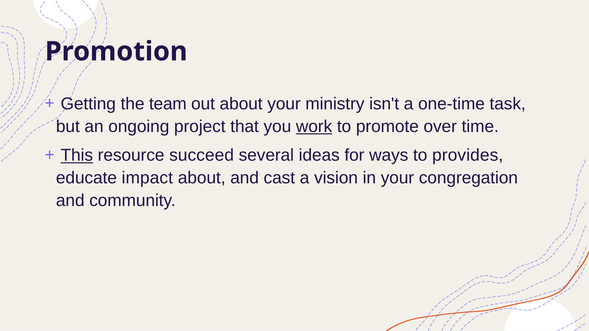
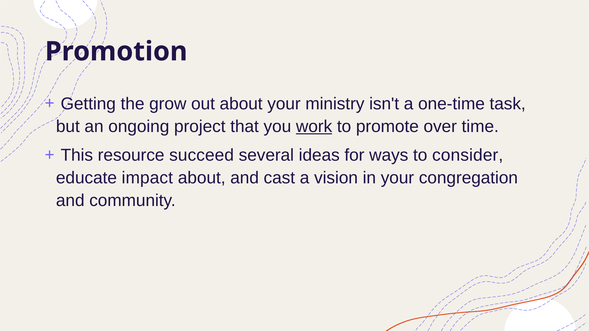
team: team -> grow (168, 104)
This underline: present -> none (77, 155)
provides: provides -> consider (468, 155)
